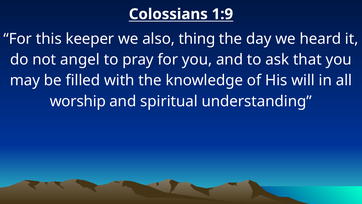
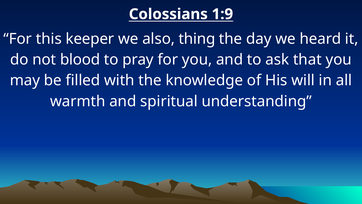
angel: angel -> blood (80, 60)
worship: worship -> warmth (78, 101)
